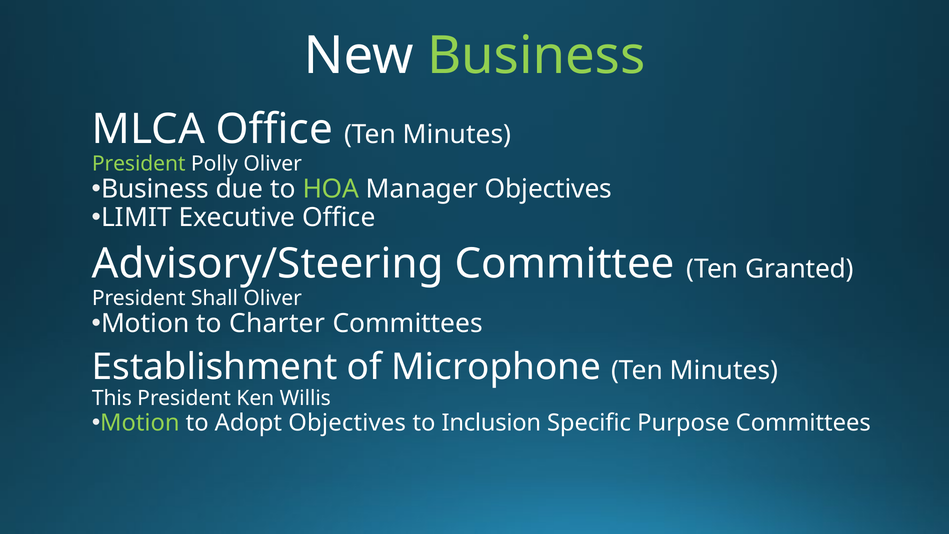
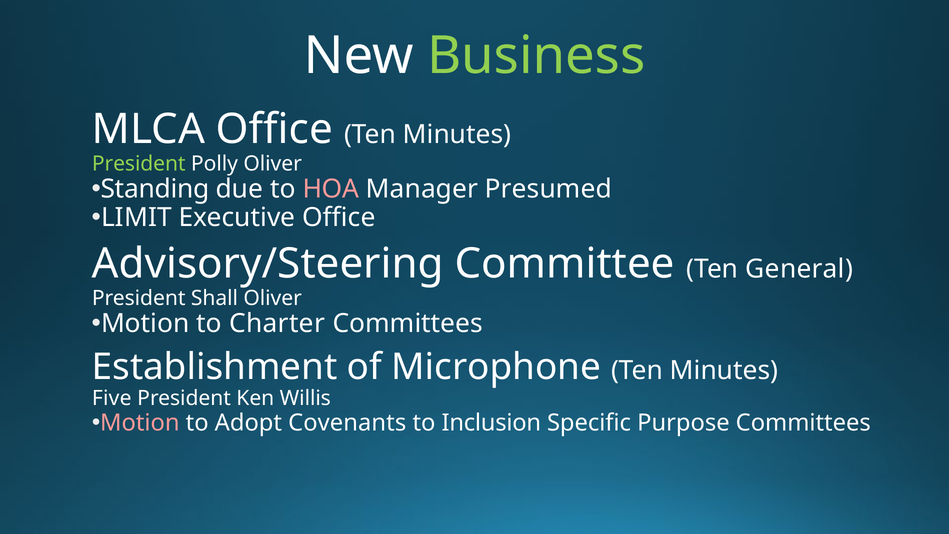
Business: Business -> Standing (155, 189)
HOA colour: light green -> pink (331, 189)
Manager Objectives: Objectives -> Presumed (548, 189)
Granted: Granted -> General (799, 269)
This: This -> Five (112, 398)
Motion colour: light green -> pink (140, 423)
Adopt Objectives: Objectives -> Covenants (347, 423)
